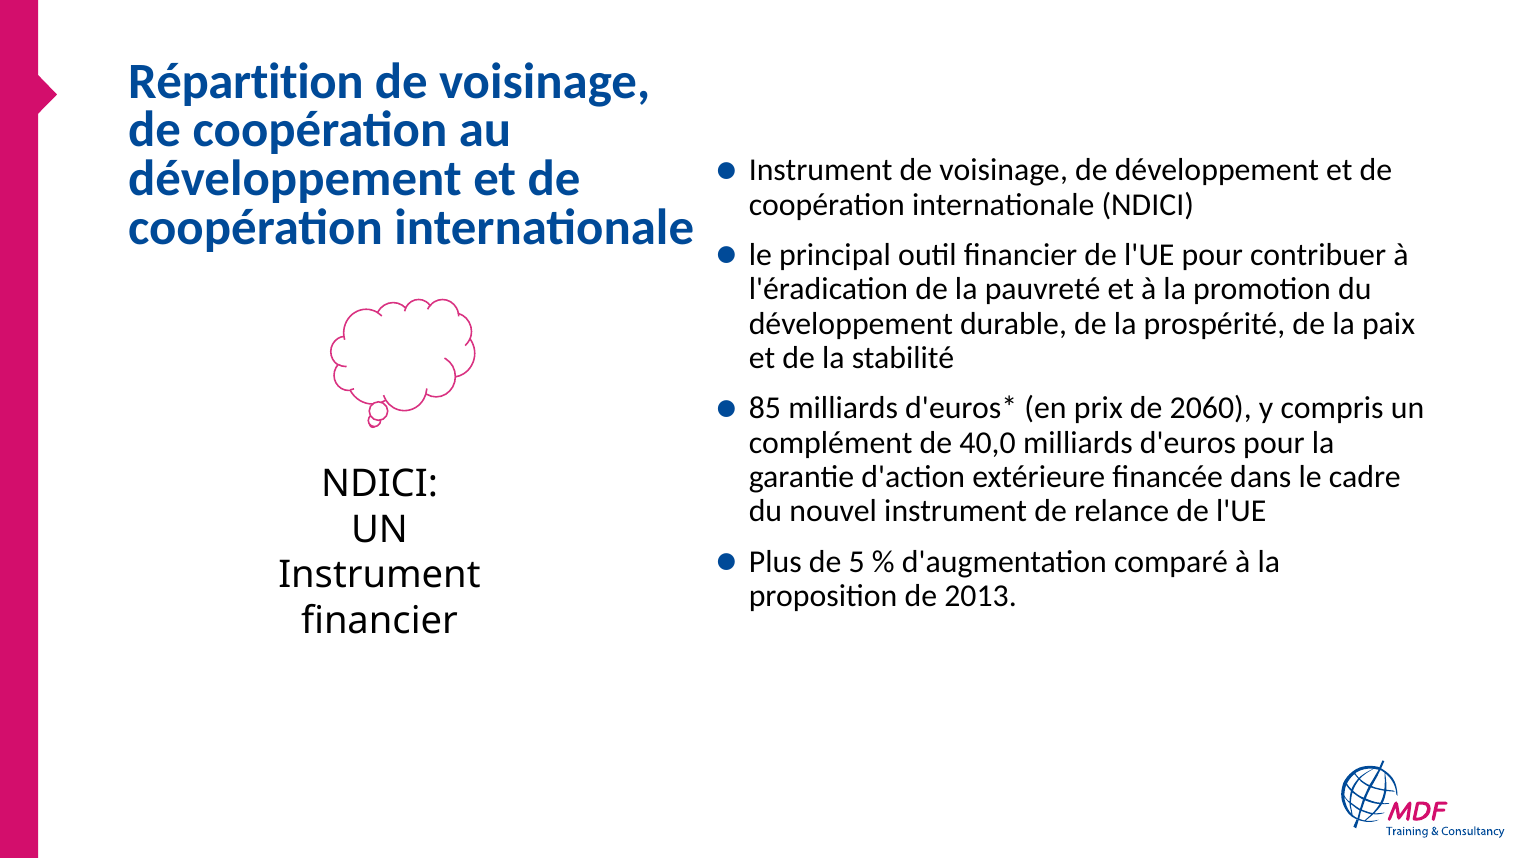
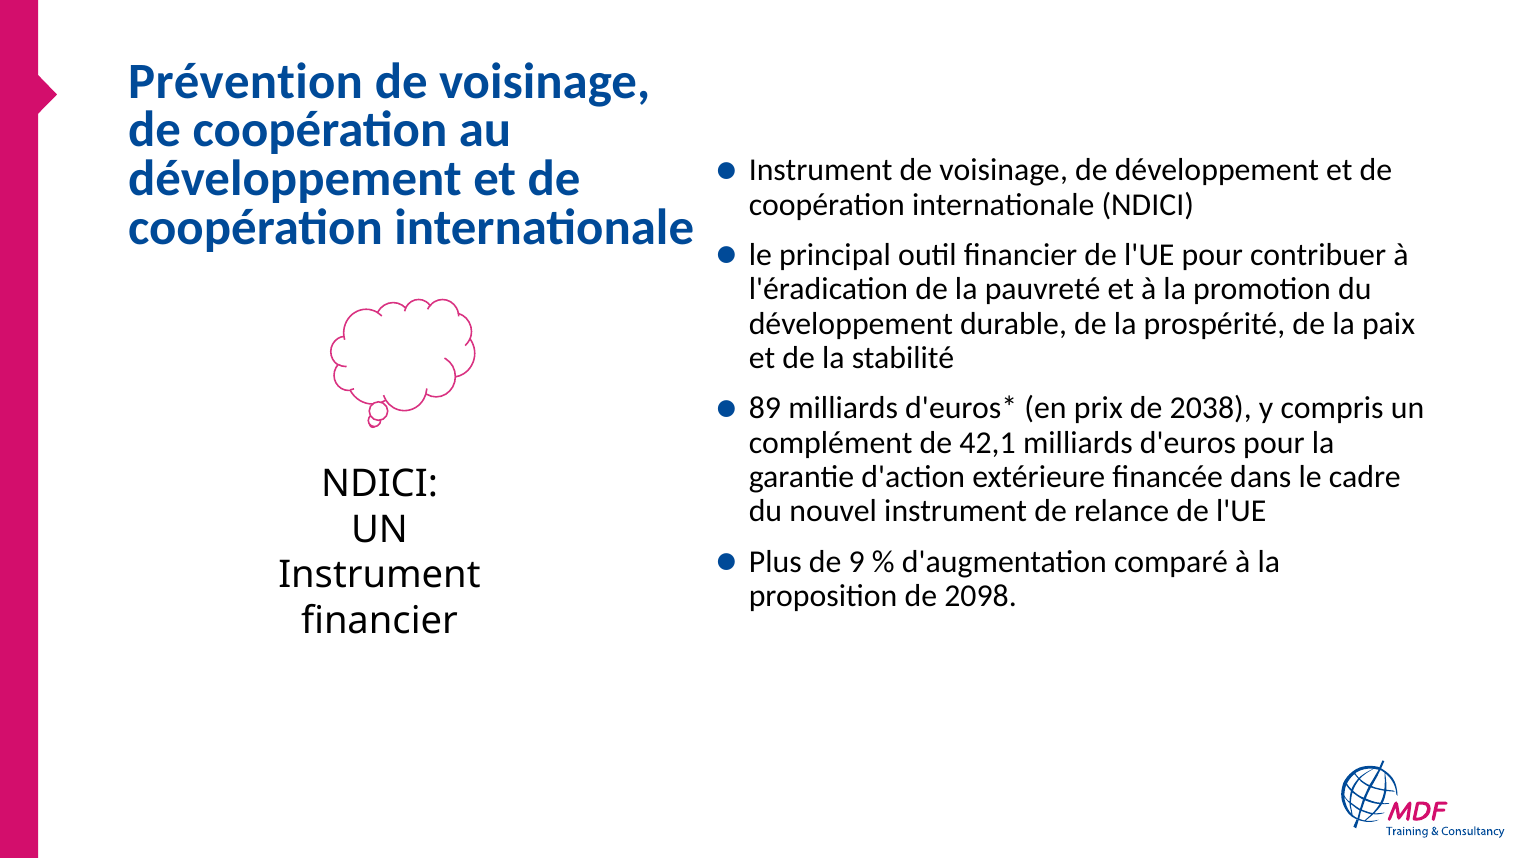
Répartition: Répartition -> Prévention (246, 81)
85: 85 -> 89 (765, 408)
2060: 2060 -> 2038 (1211, 408)
40,0: 40,0 -> 42,1 (988, 443)
5: 5 -> 9 (857, 562)
2013: 2013 -> 2098 (981, 596)
